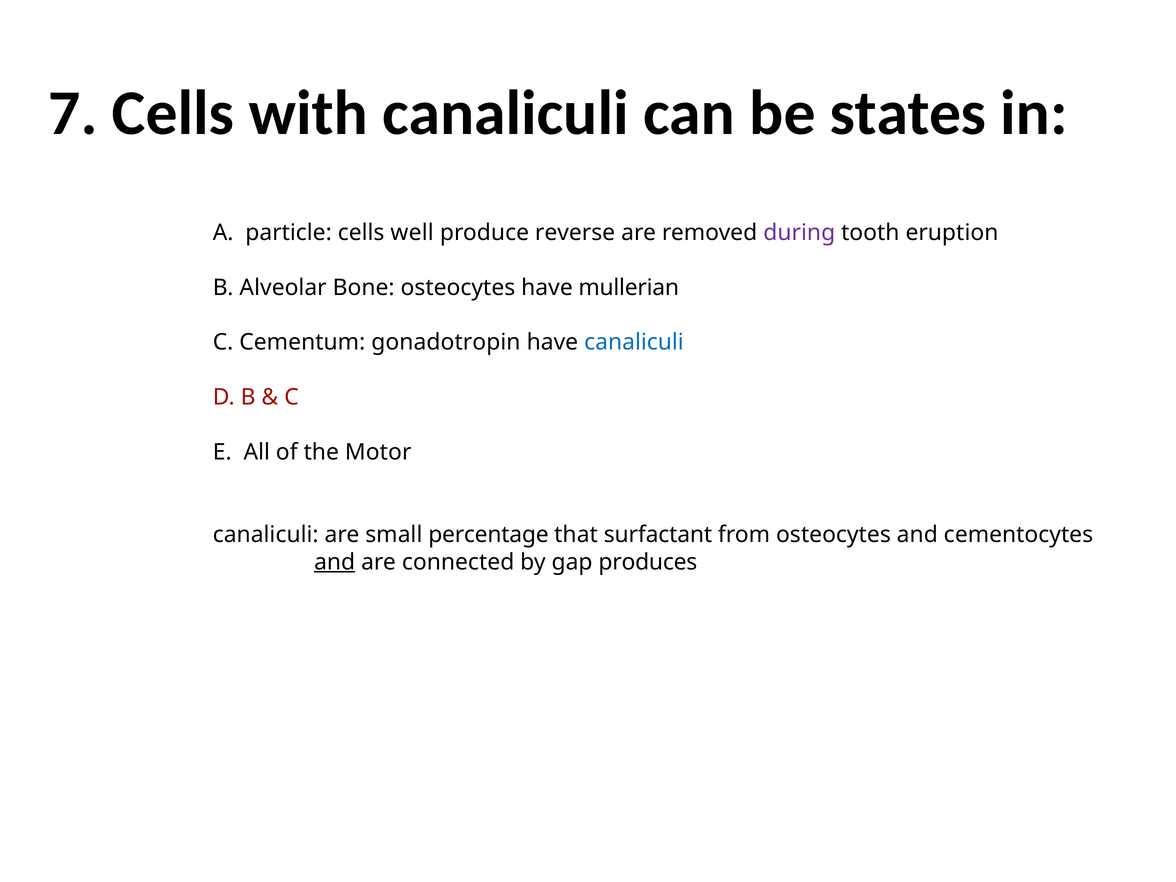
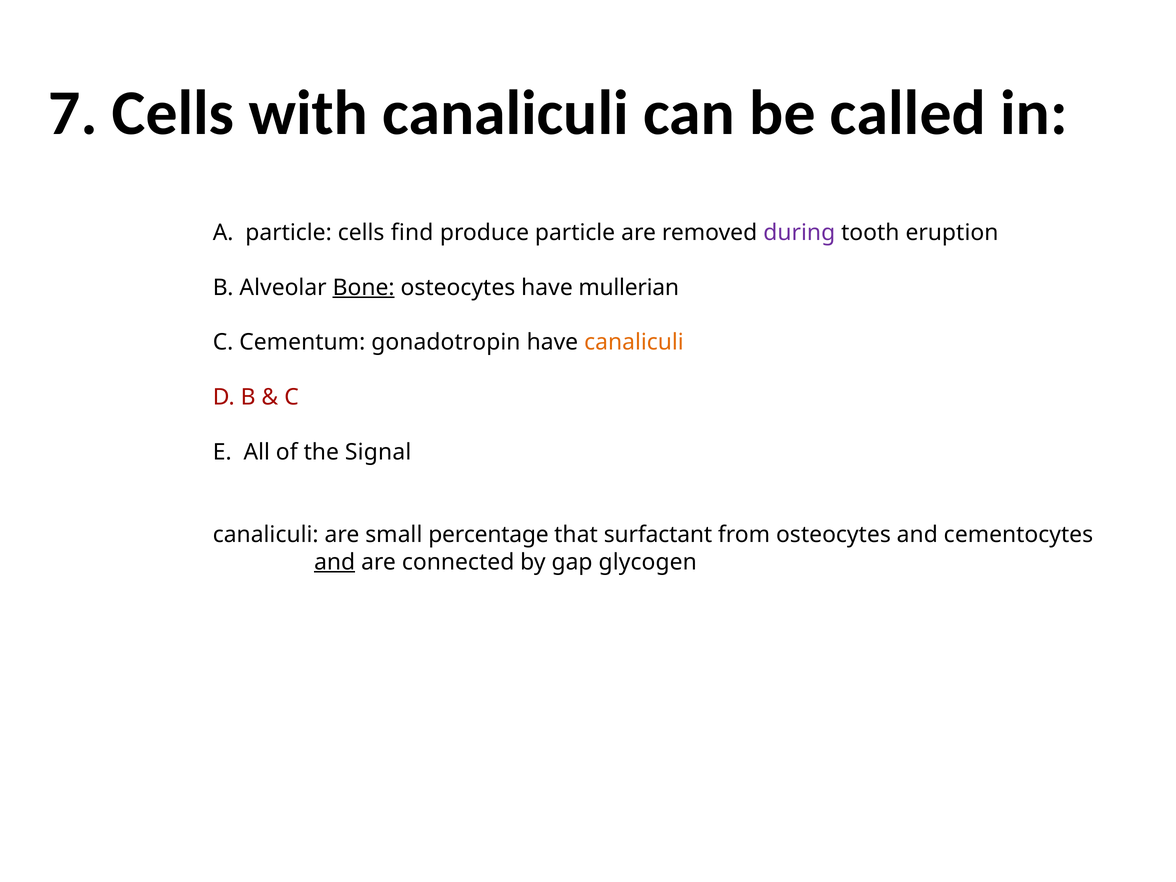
states: states -> called (908, 113)
well: well -> find (412, 233)
produce reverse: reverse -> particle (575, 233)
Bone underline: none -> present (364, 287)
canaliculi colour: blue -> orange (634, 342)
Motor: Motor -> Signal (378, 452)
produces: produces -> glycogen (648, 562)
